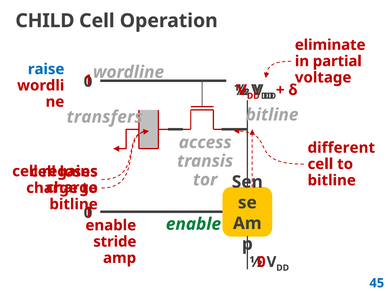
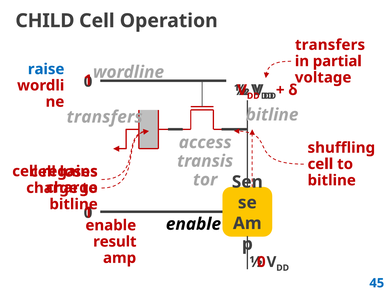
eliminate: eliminate -> transfers (330, 45)
different: different -> shuffling (341, 148)
enable colour: green -> black (193, 224)
stride: stride -> result (115, 242)
